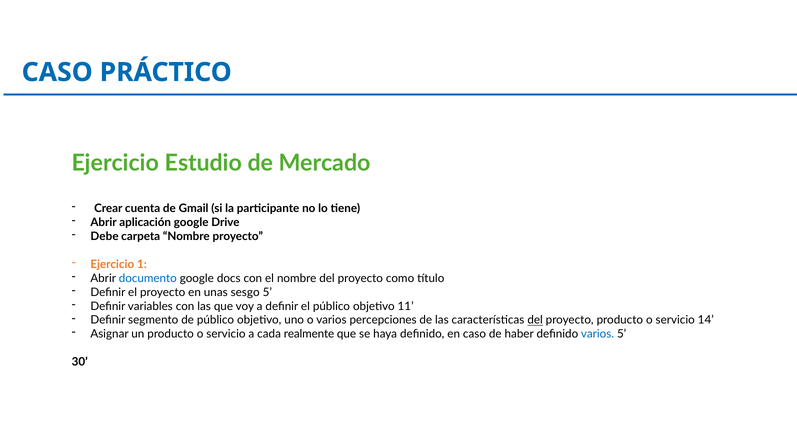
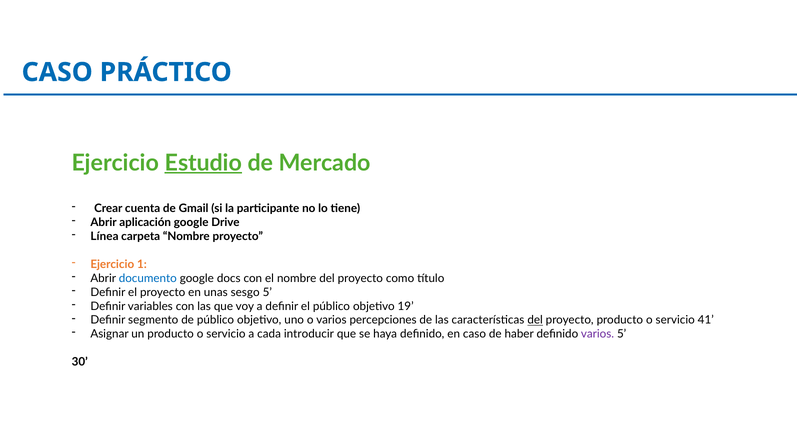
Estudio underline: none -> present (203, 163)
Debe: Debe -> Línea (104, 237)
11: 11 -> 19 (406, 306)
14: 14 -> 41 (706, 320)
realmente: realmente -> introducir (309, 334)
varios colour: blue -> purple (597, 334)
